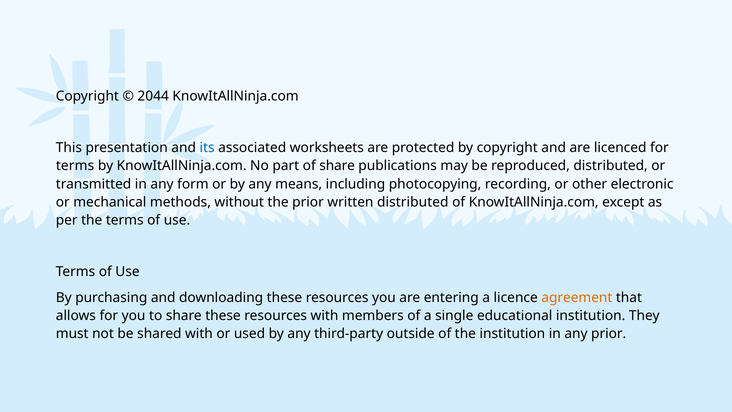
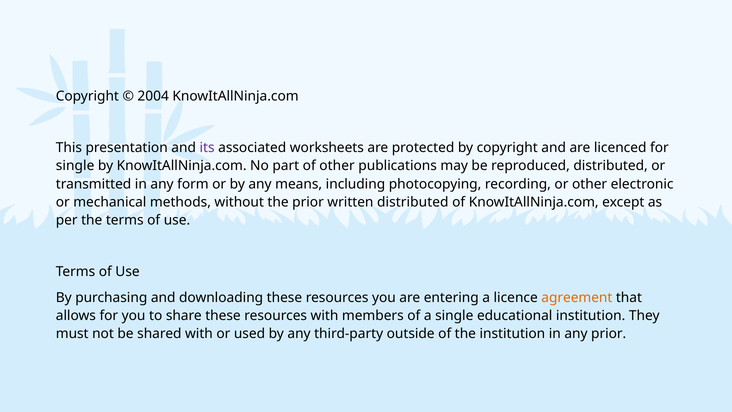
2044: 2044 -> 2004 (153, 96)
its colour: blue -> purple (207, 148)
terms: terms -> single (75, 166)
of share: share -> other (337, 166)
